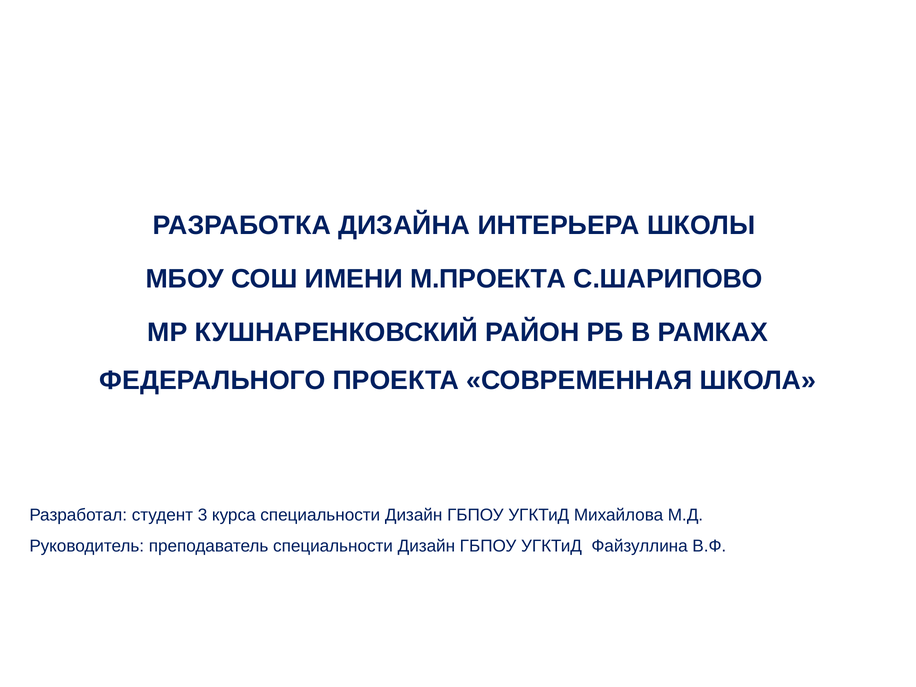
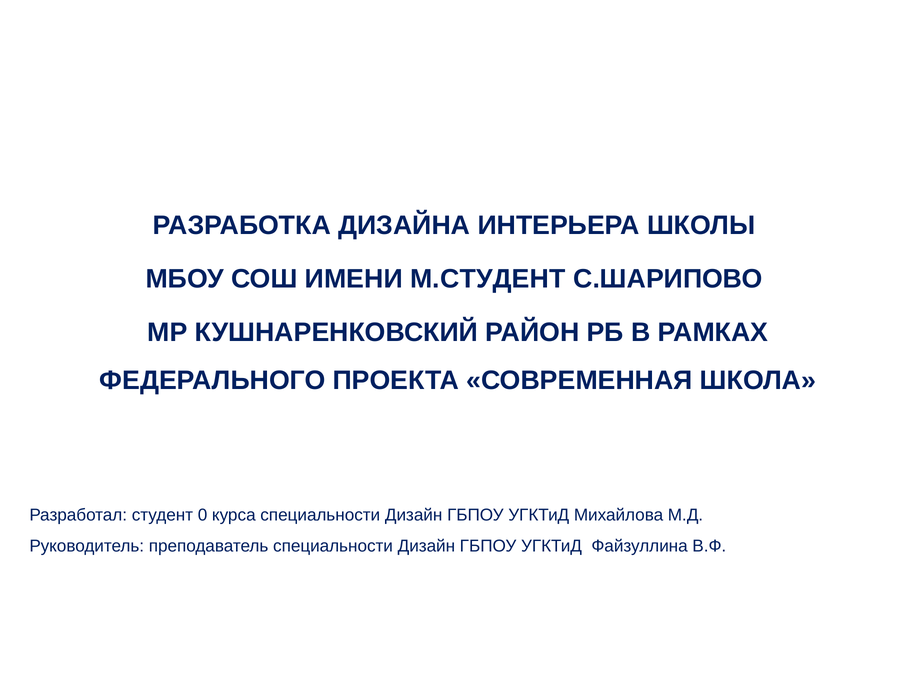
М.ПРОЕКТА: М.ПРОЕКТА -> М.СТУДЕНТ (488, 279)
3: 3 -> 0 (203, 515)
